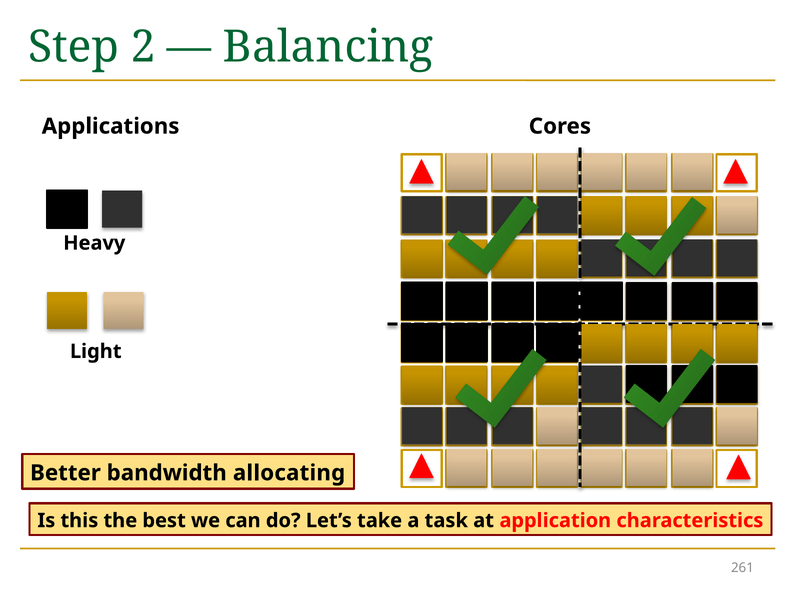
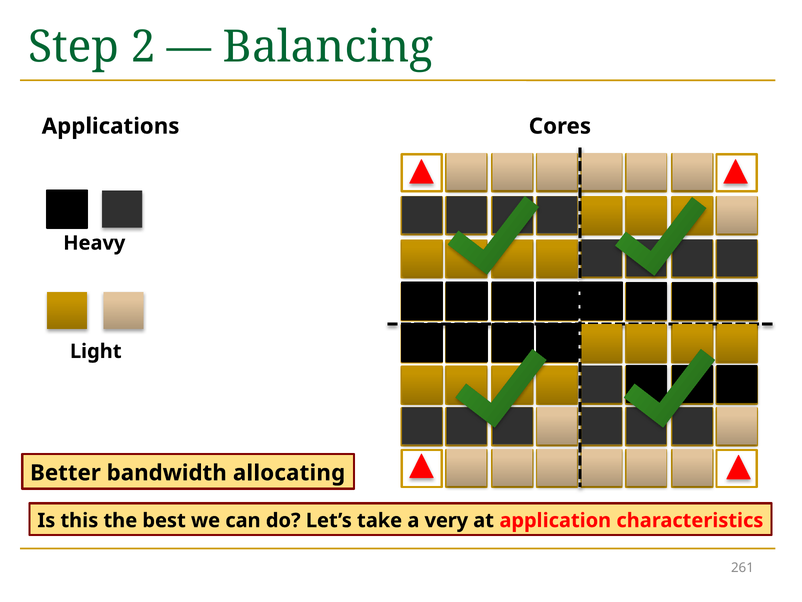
task: task -> very (446, 520)
